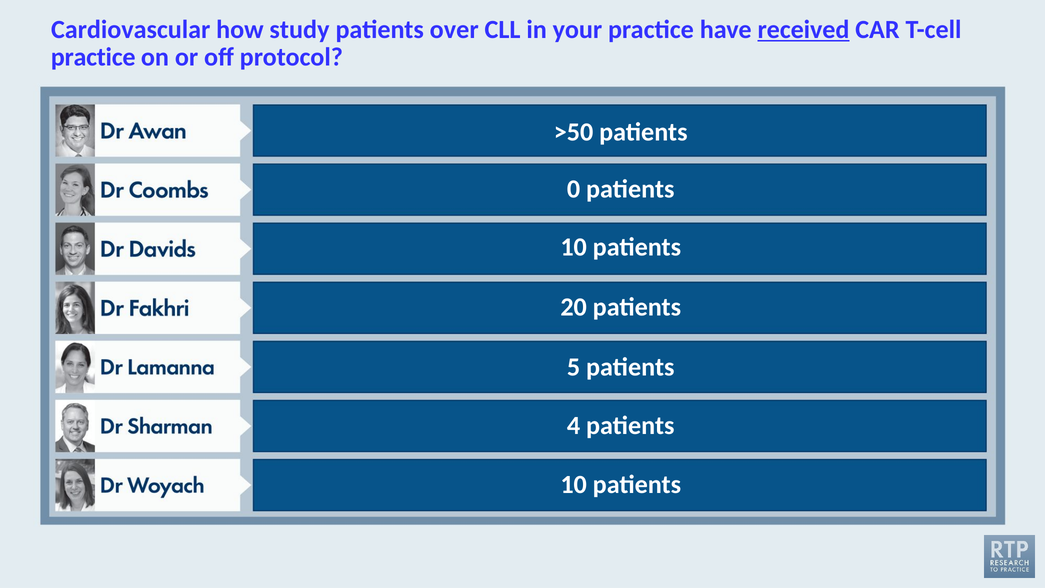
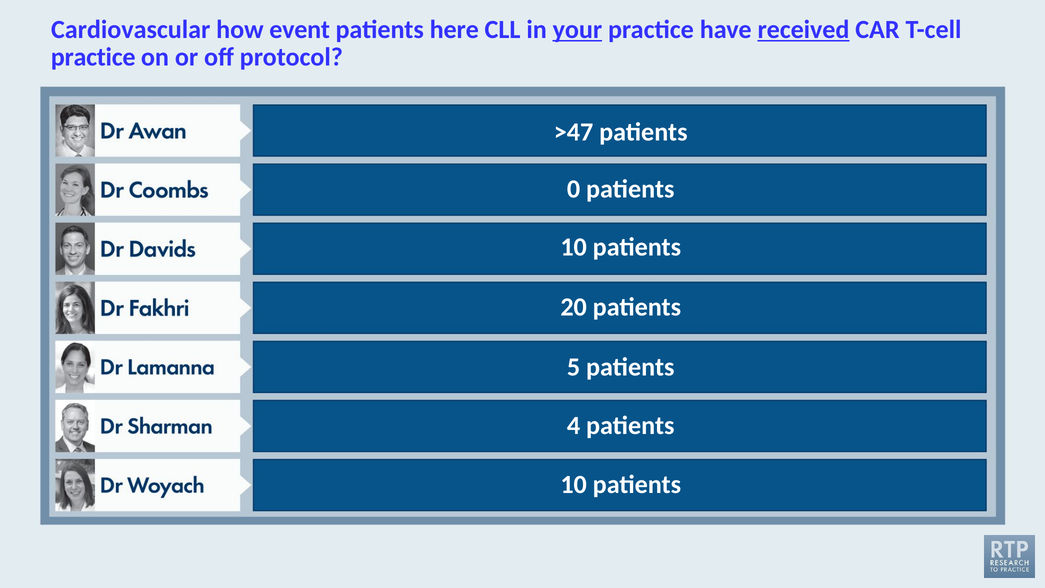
study: study -> event (300, 30)
over: over -> here (454, 30)
your underline: none -> present (577, 30)
>50: >50 -> >47 (574, 132)
